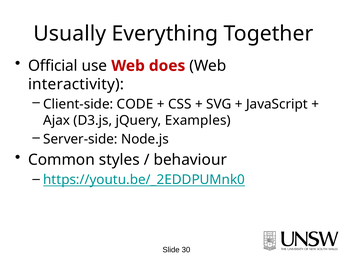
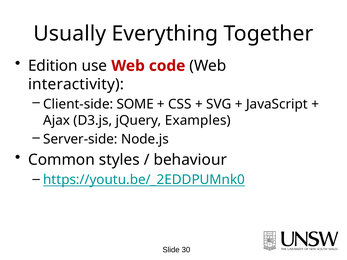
Official: Official -> Edition (53, 66)
does: does -> code (167, 66)
CODE: CODE -> SOME (135, 104)
